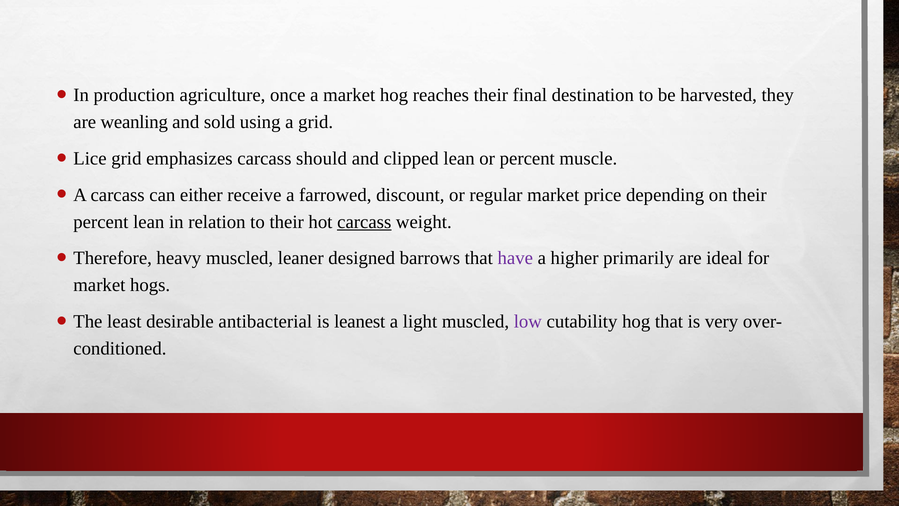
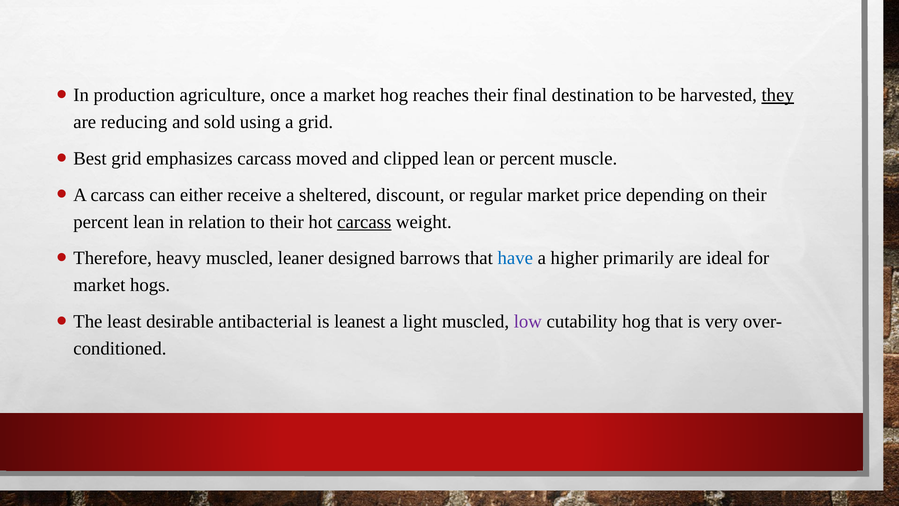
they underline: none -> present (778, 95)
weanling: weanling -> reducing (134, 122)
Lice: Lice -> Best (90, 158)
should: should -> moved (322, 158)
farrowed: farrowed -> sheltered (335, 195)
have colour: purple -> blue (515, 258)
